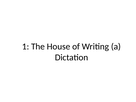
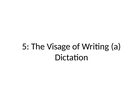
1: 1 -> 5 (26, 47)
House: House -> Visage (59, 47)
